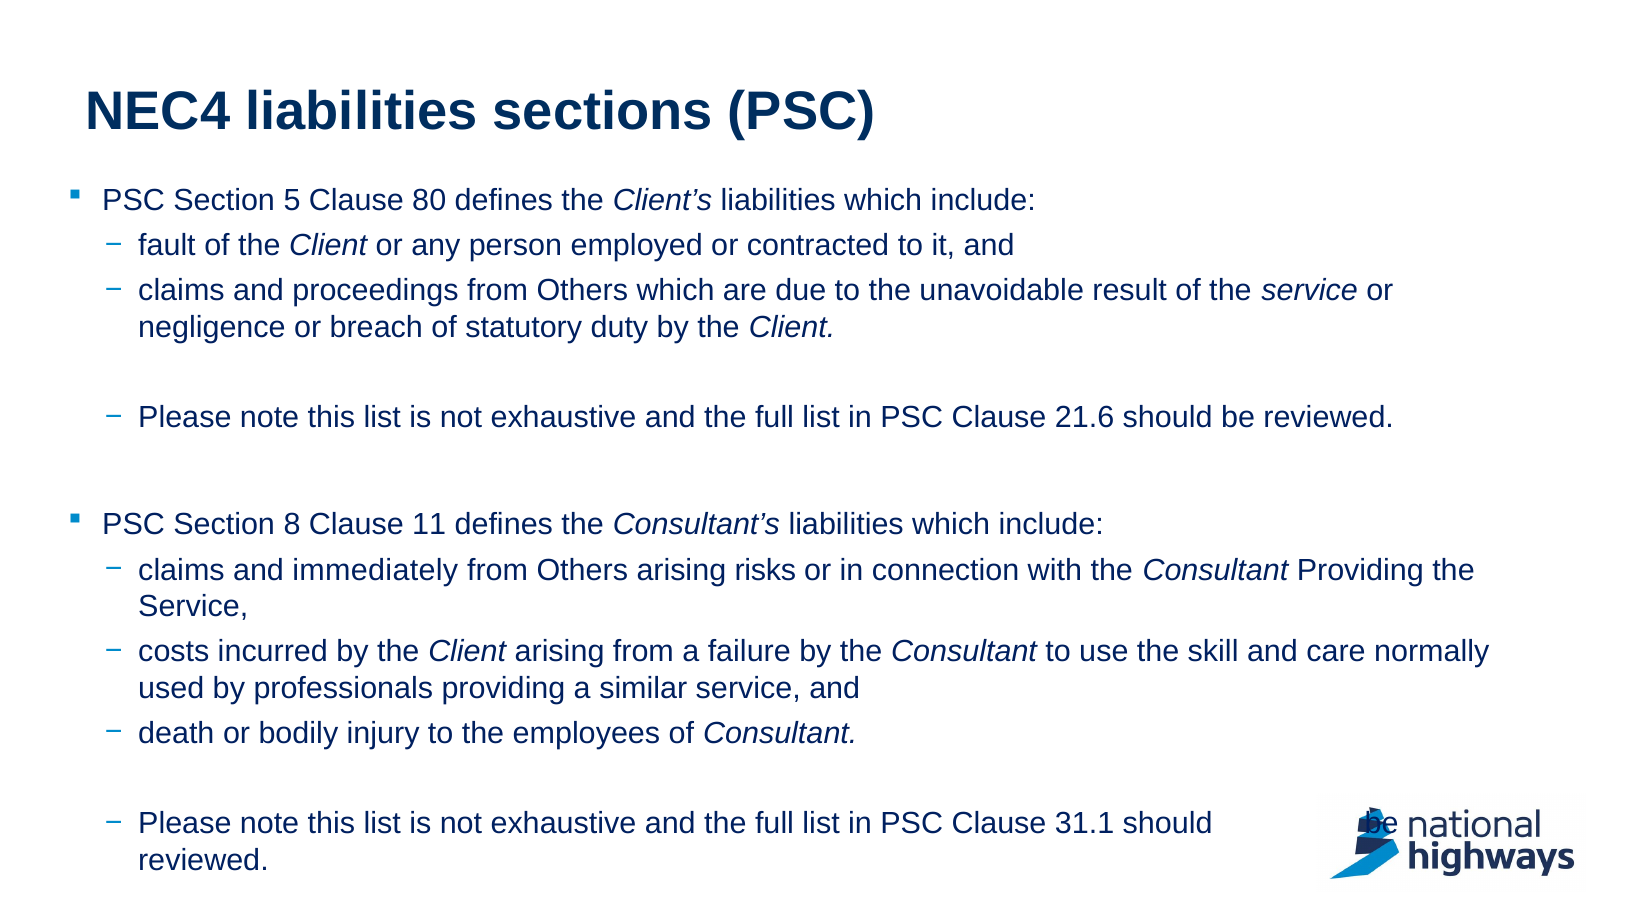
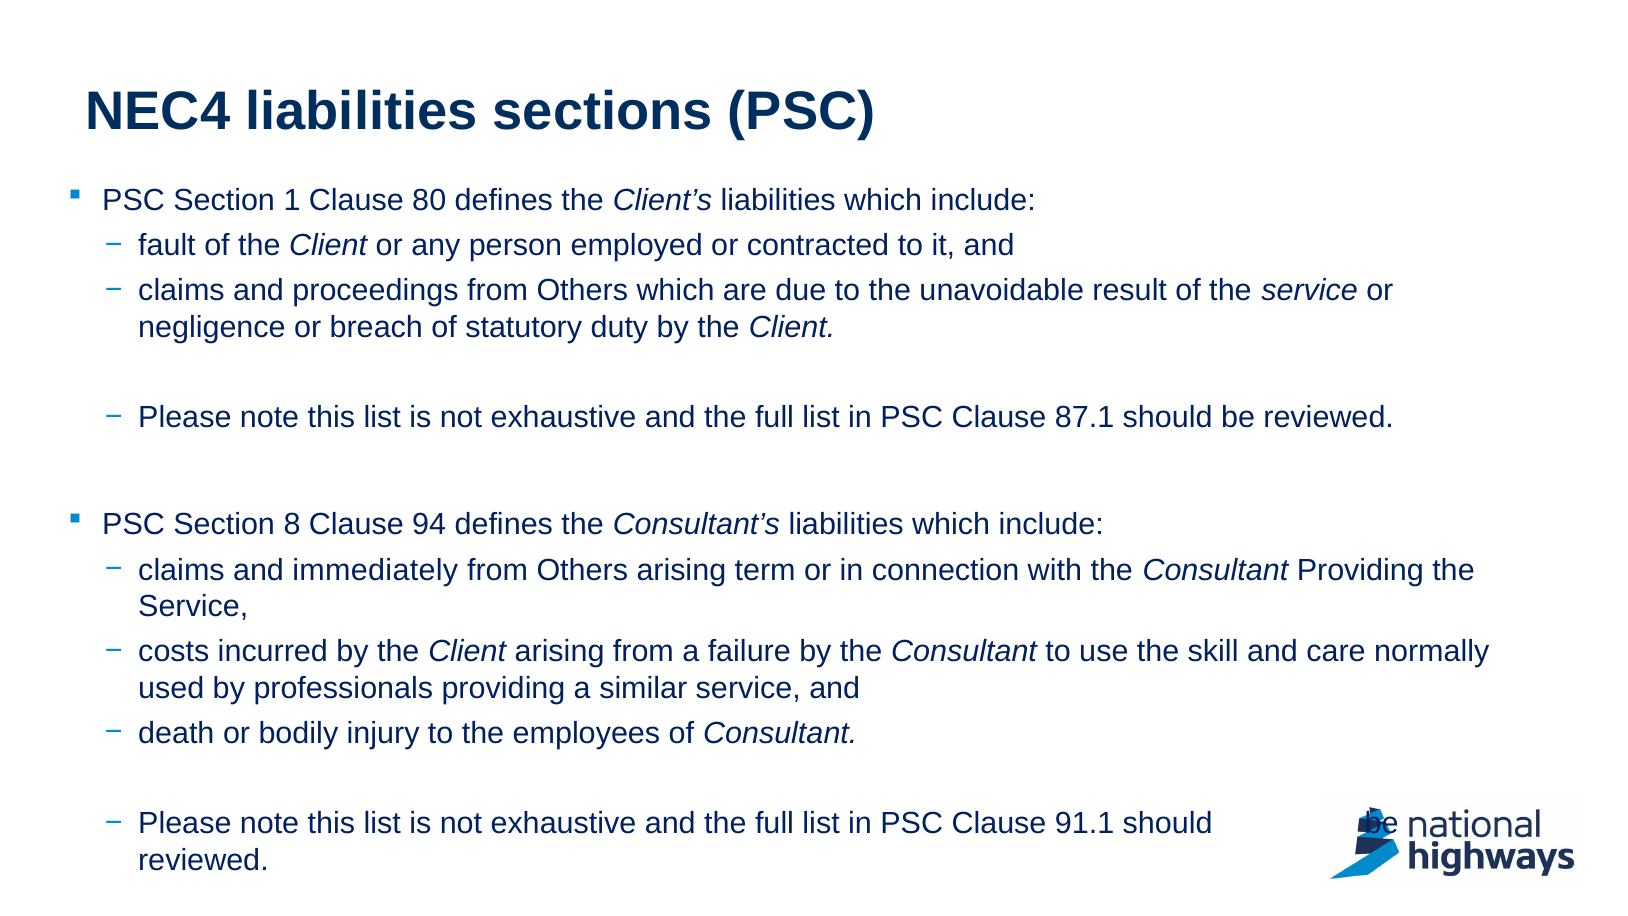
5: 5 -> 1 (292, 201)
21.6: 21.6 -> 87.1 (1085, 418)
11: 11 -> 94 (429, 525)
risks: risks -> term (765, 570)
31.1: 31.1 -> 91.1 (1085, 823)
